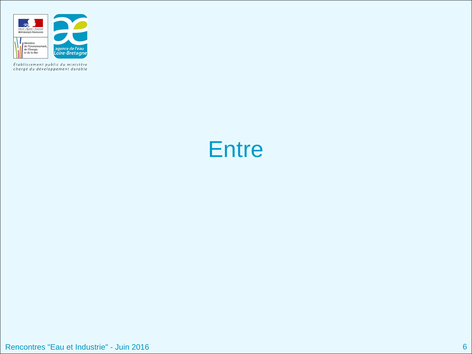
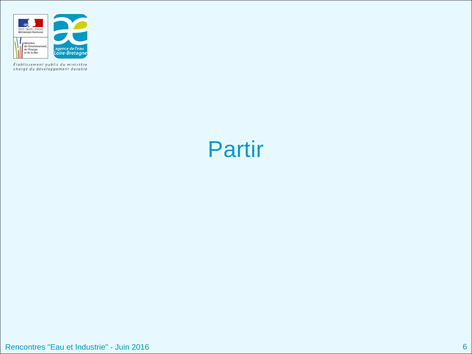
Entre: Entre -> Partir (236, 150)
